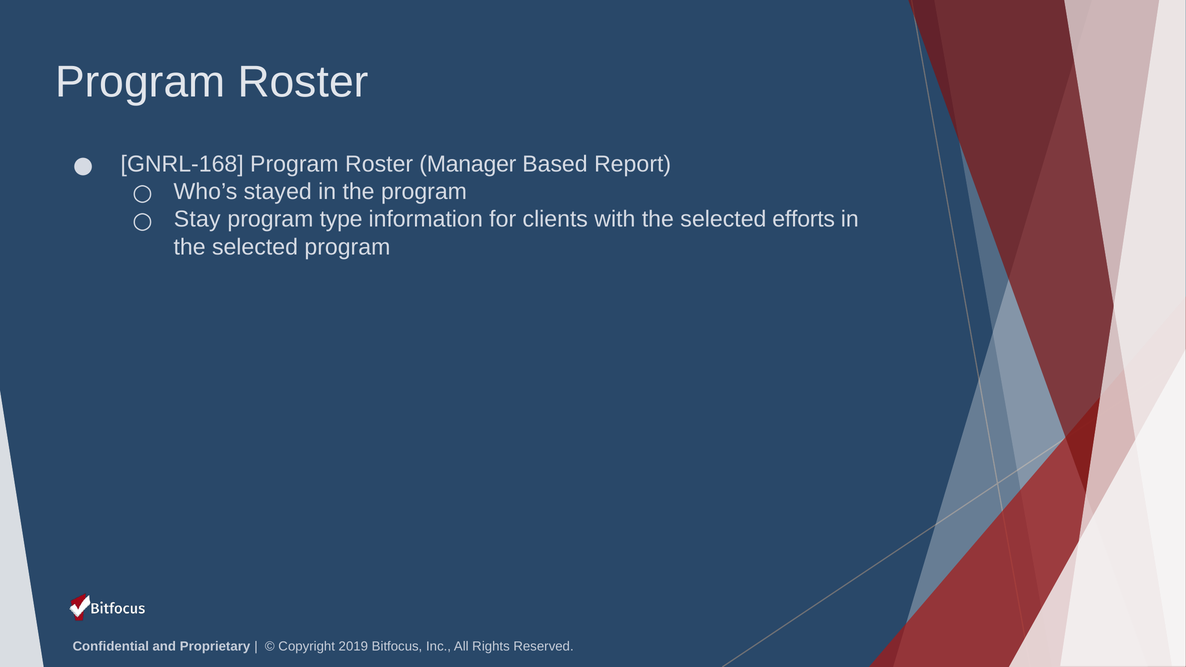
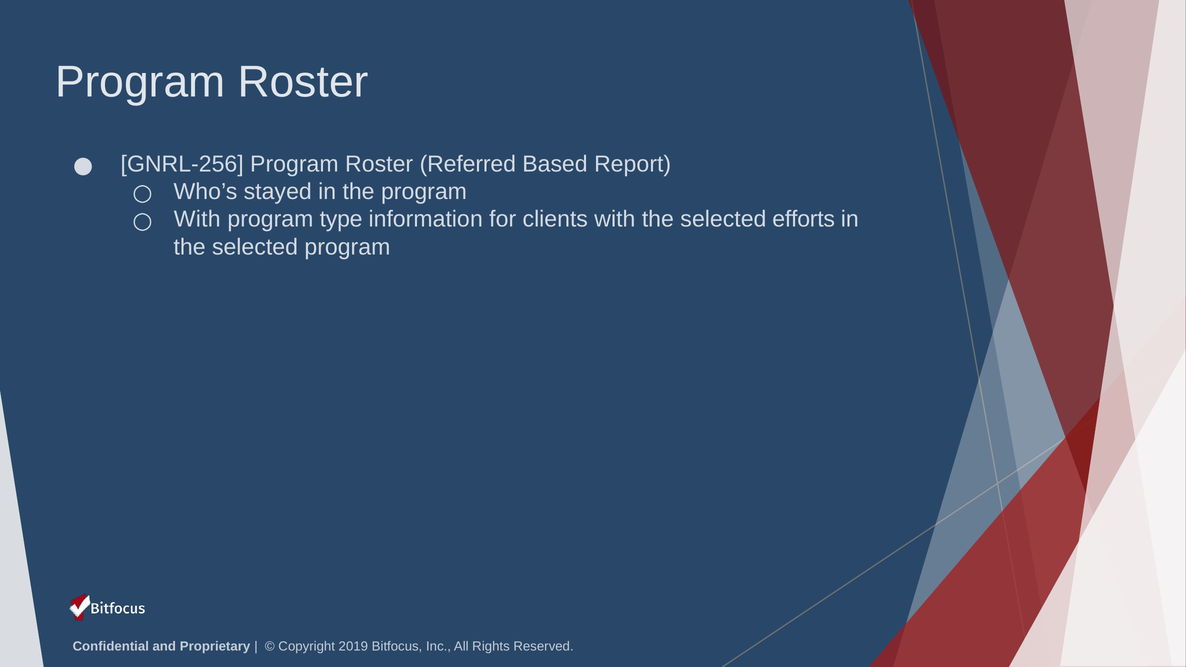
GNRL-168: GNRL-168 -> GNRL-256 (182, 164)
Manager: Manager -> Referred (468, 164)
Stay: Stay -> With (197, 219)
